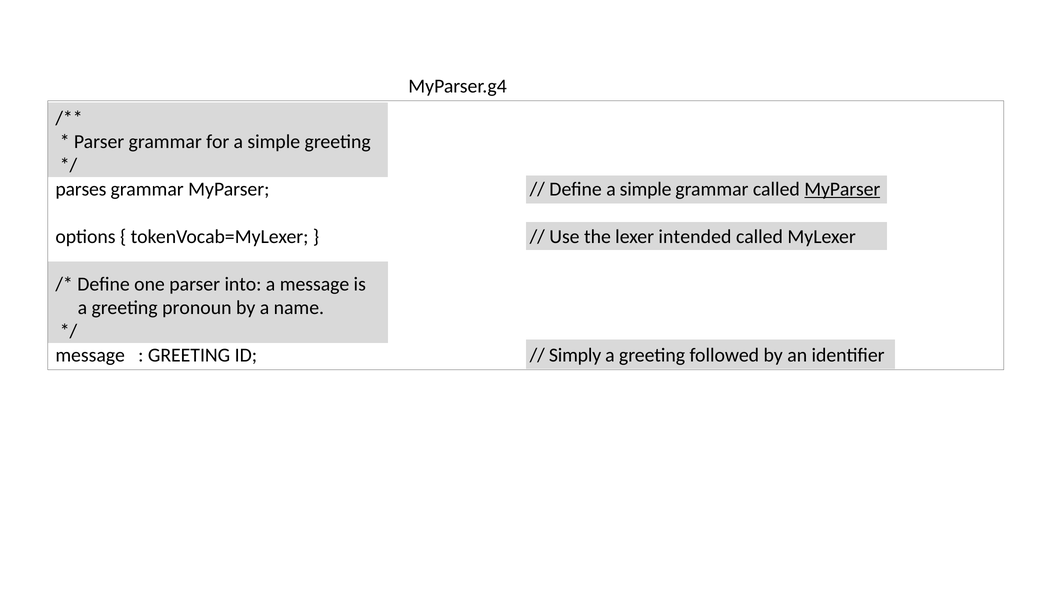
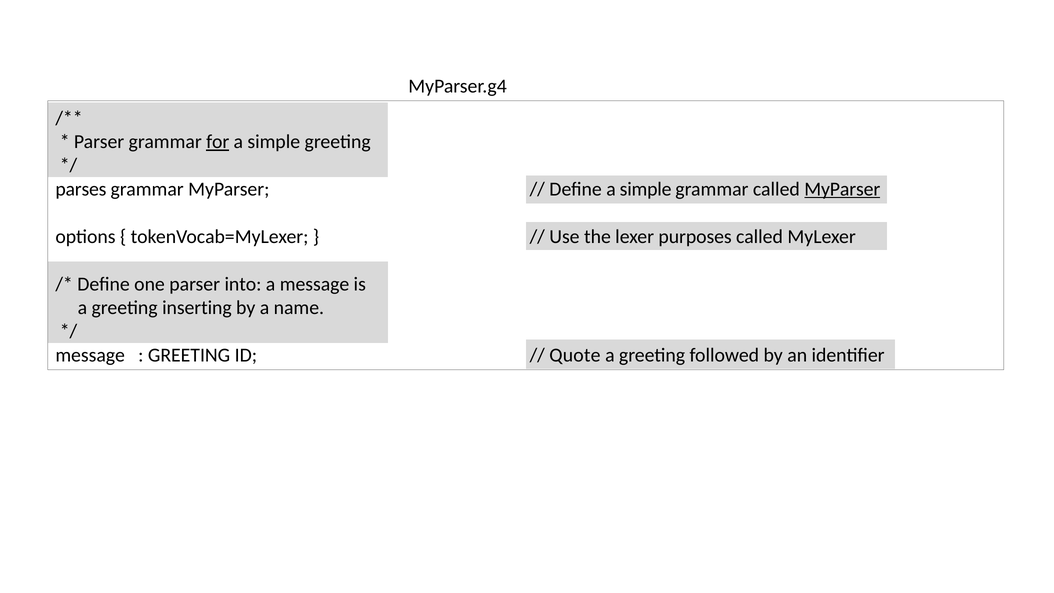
for underline: none -> present (218, 142)
intended: intended -> purposes (695, 237)
pronoun: pronoun -> inserting (197, 308)
Simply: Simply -> Quote (575, 355)
